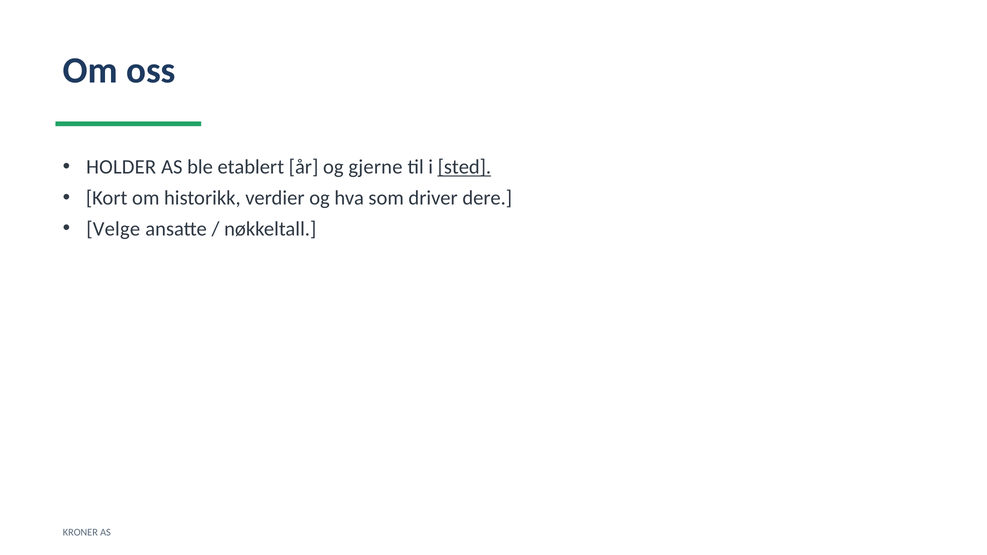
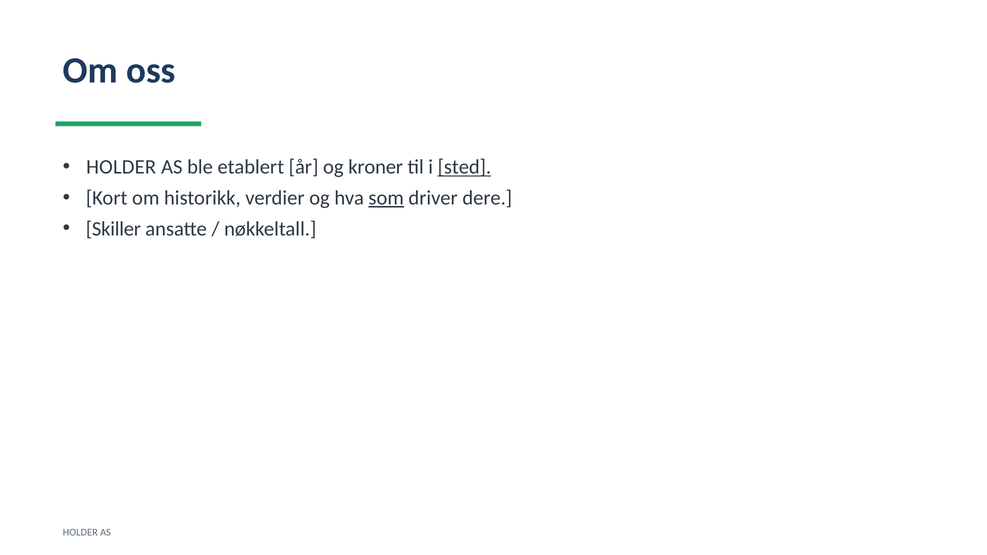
gjerne: gjerne -> kroner (376, 167)
som underline: none -> present (386, 198)
Velge: Velge -> Skiller (113, 229)
KRONER: KRONER -> HOLDER (80, 533)
